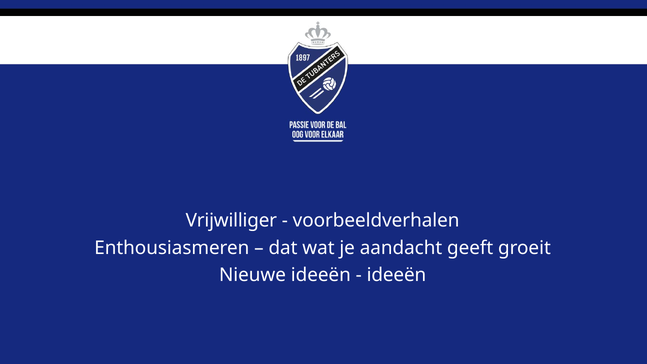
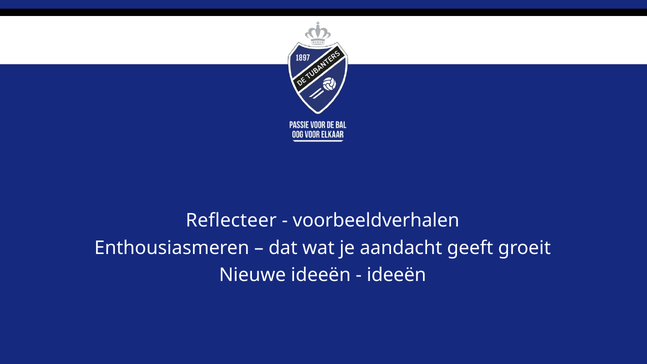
Vrijwilliger: Vrijwilliger -> Reflecteer (231, 221)
